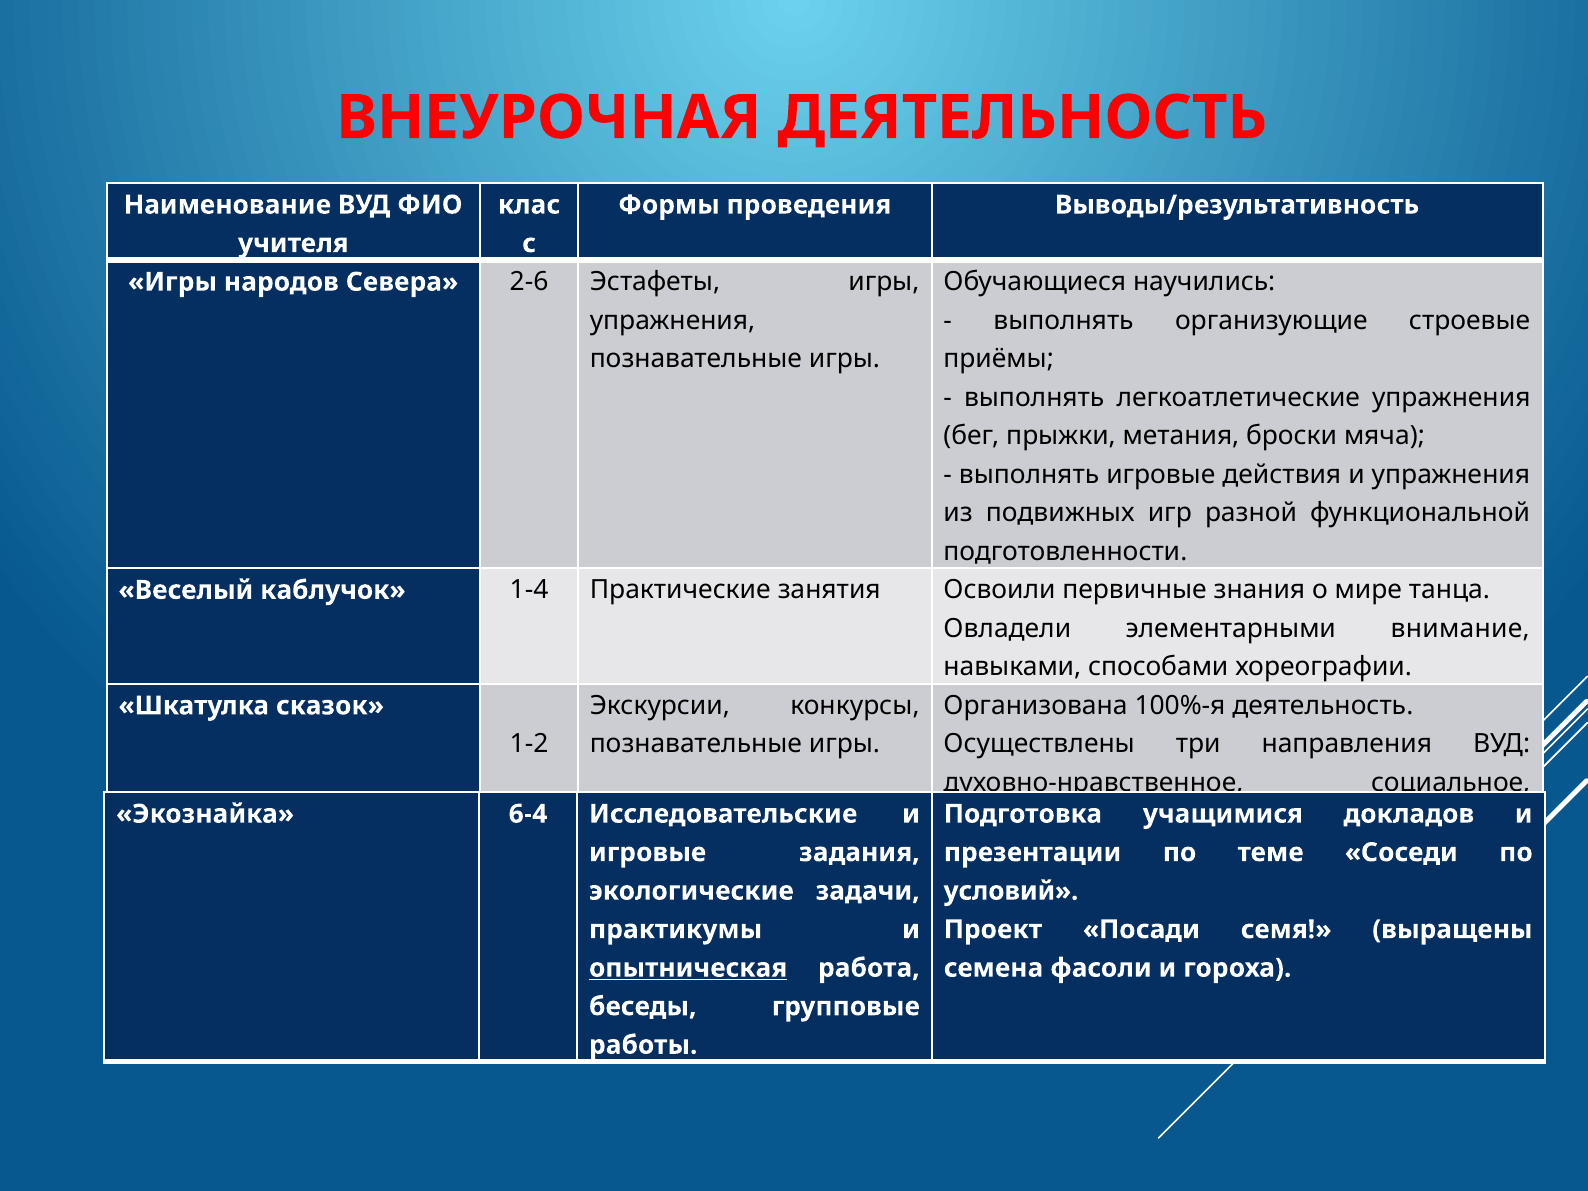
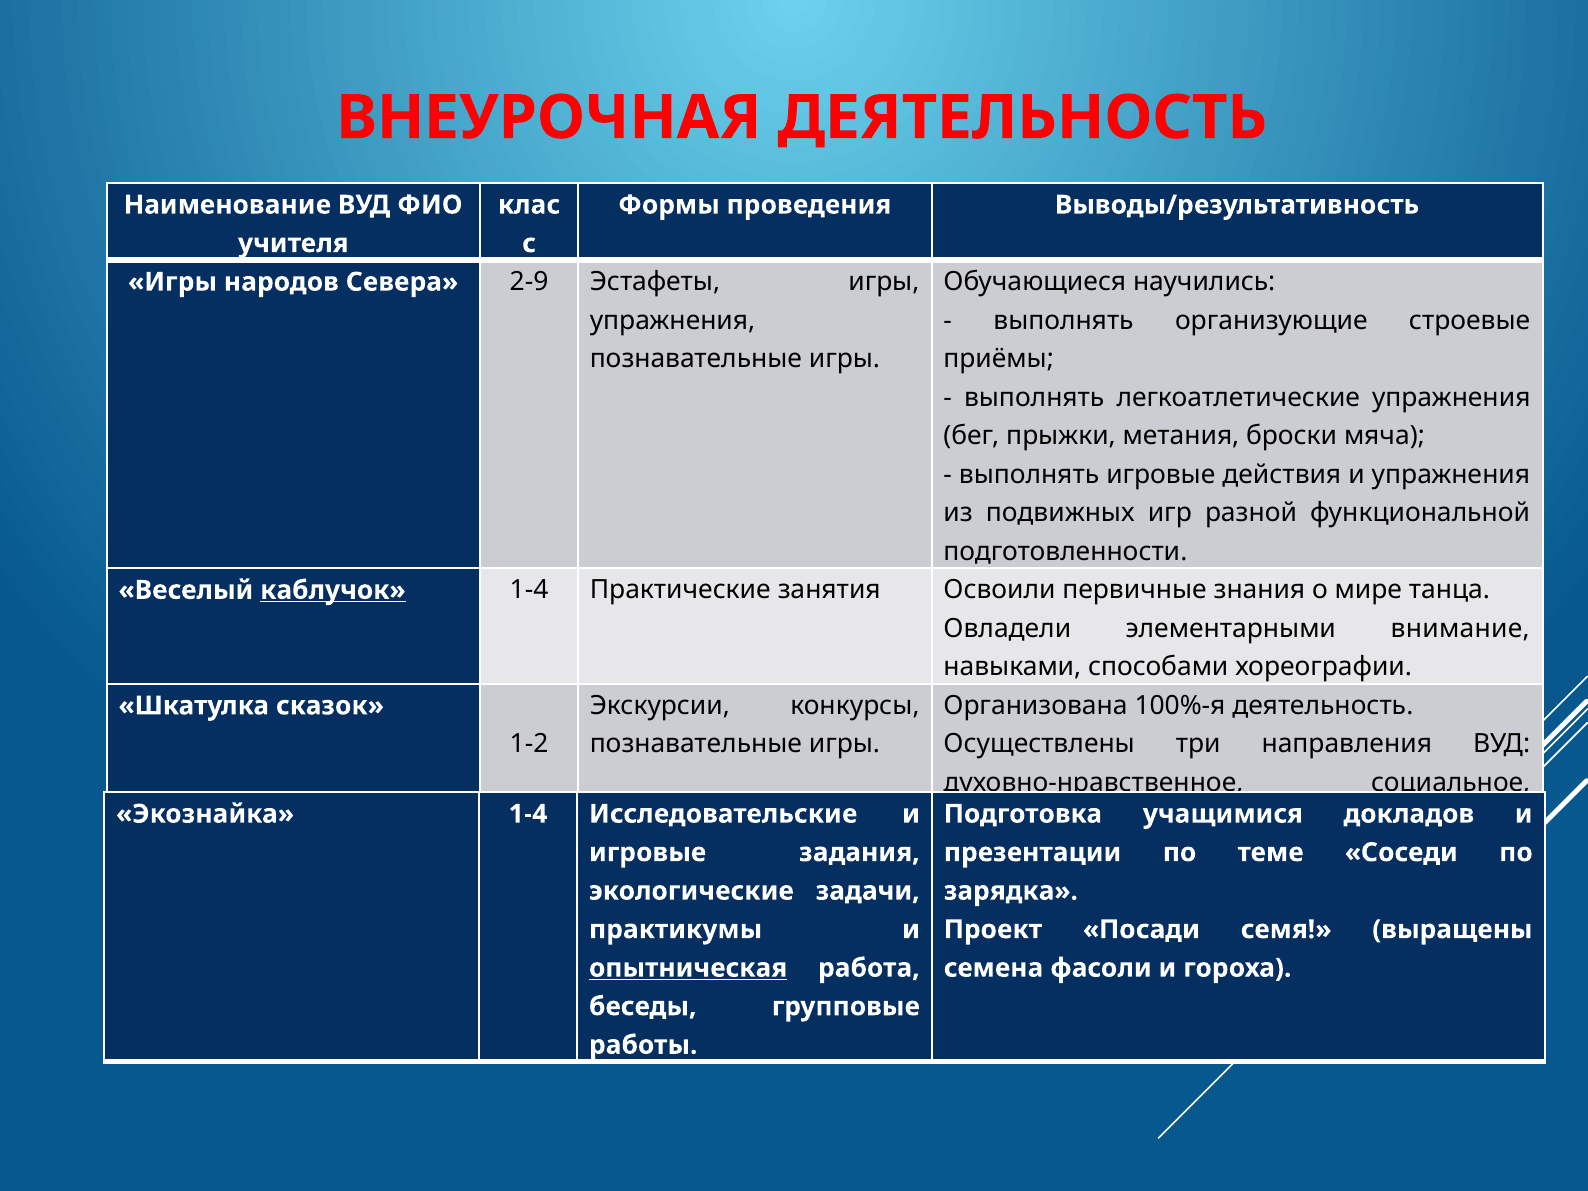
2-6: 2-6 -> 2-9 (529, 282)
каблучок underline: none -> present (333, 590)
Экознайка 6-4: 6-4 -> 1-4 (528, 814)
условий: условий -> зарядка (1011, 891)
